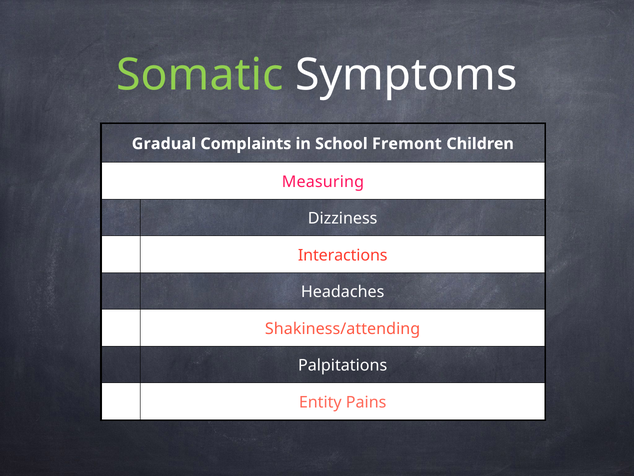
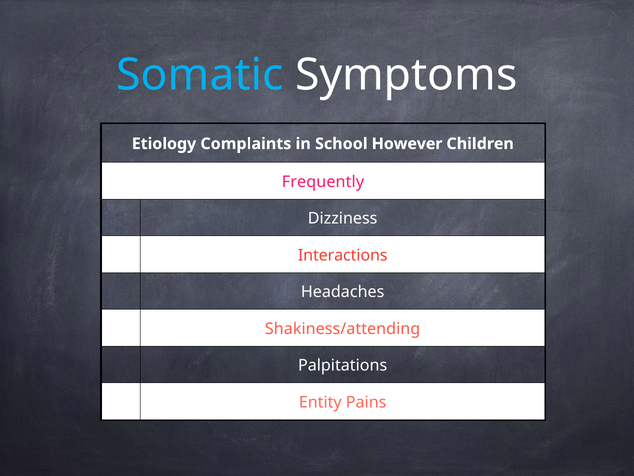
Somatic colour: light green -> light blue (200, 75)
Gradual: Gradual -> Etiology (164, 144)
Fremont: Fremont -> However (407, 144)
Measuring: Measuring -> Frequently (323, 182)
